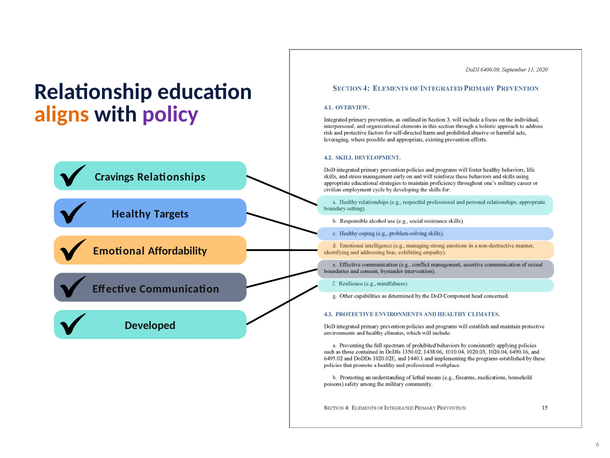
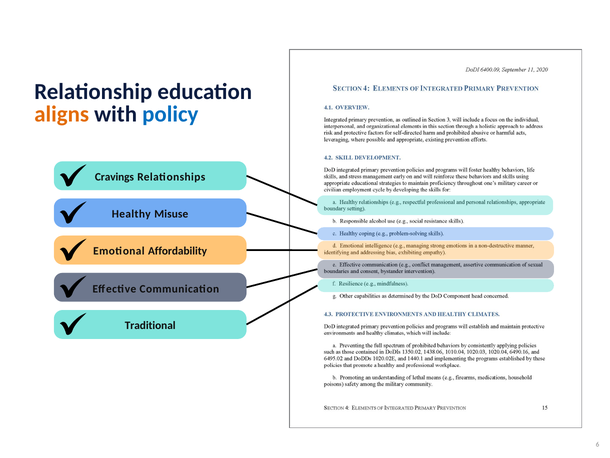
policy colour: purple -> blue (170, 114)
Targets: Targets -> Misuse (171, 214)
Developed: Developed -> Traditional (150, 325)
